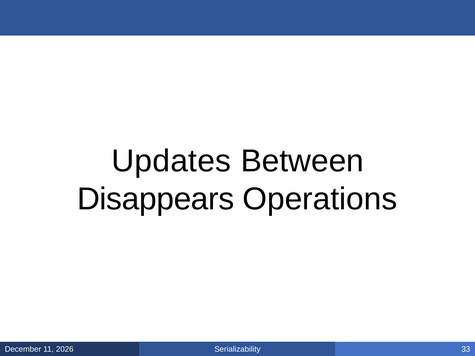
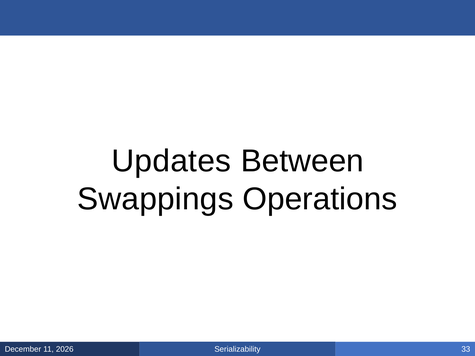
Disappears: Disappears -> Swappings (155, 199)
